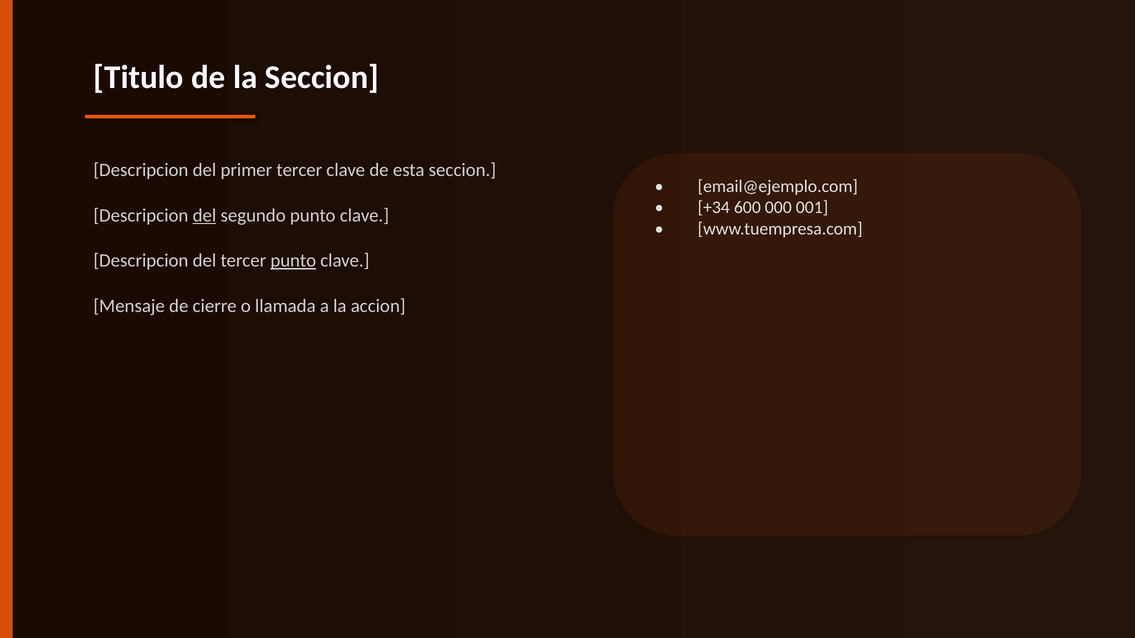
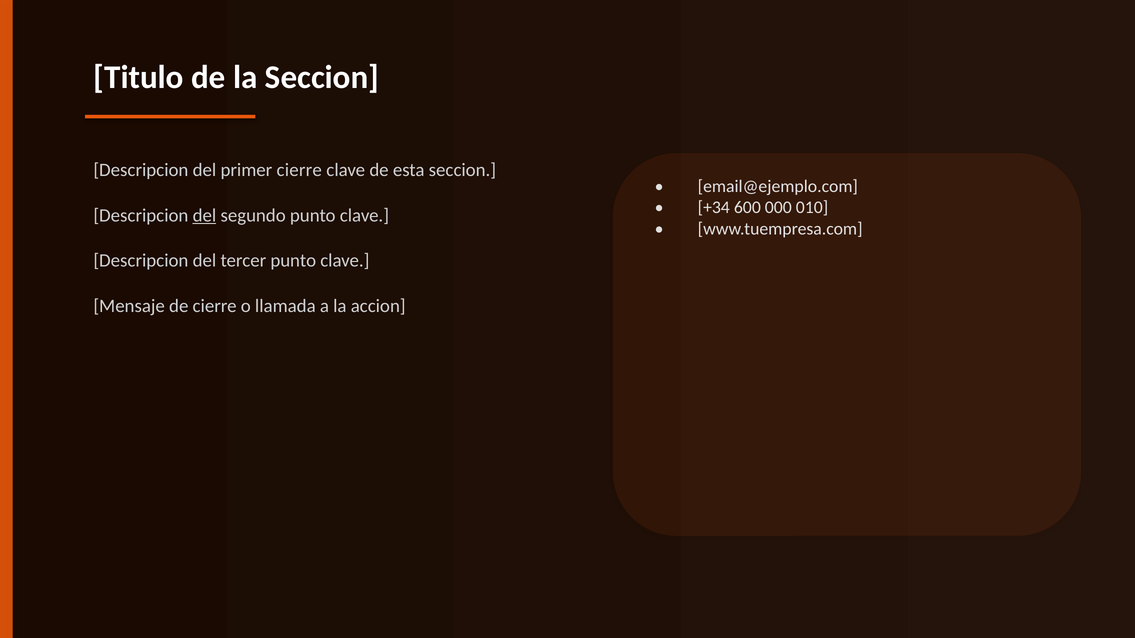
primer tercer: tercer -> cierre (299, 170)
001: 001 -> 010 (812, 208)
punto underline: present -> none (293, 261)
